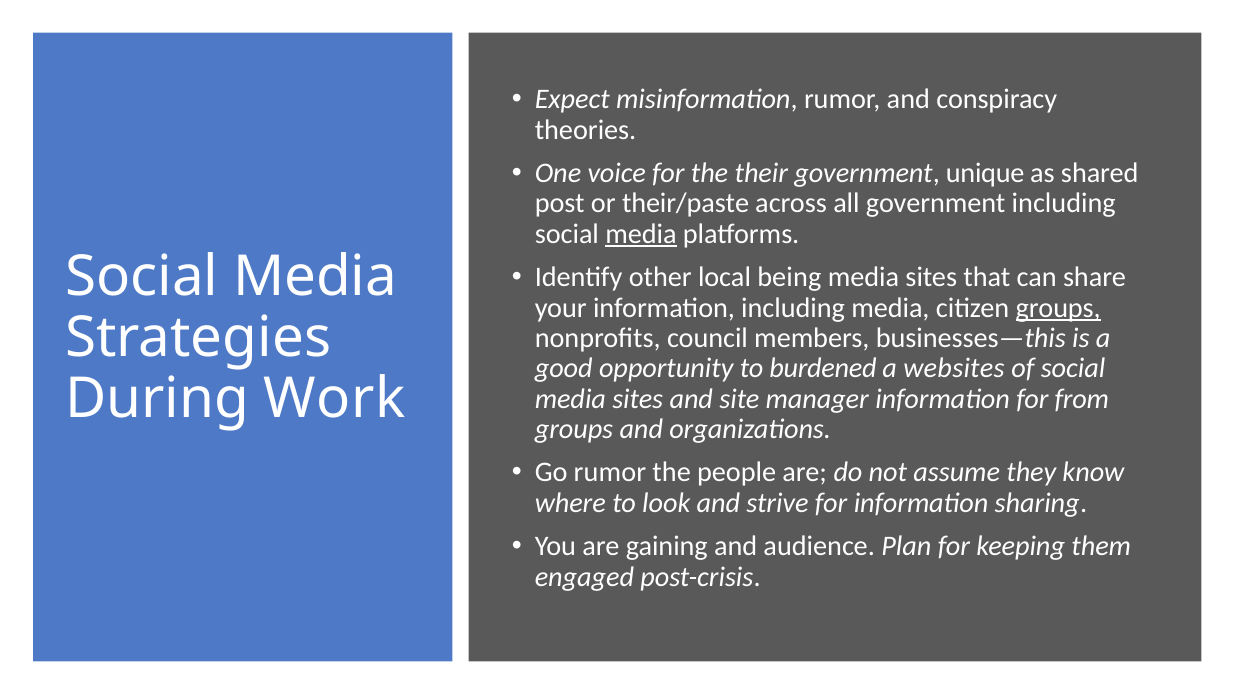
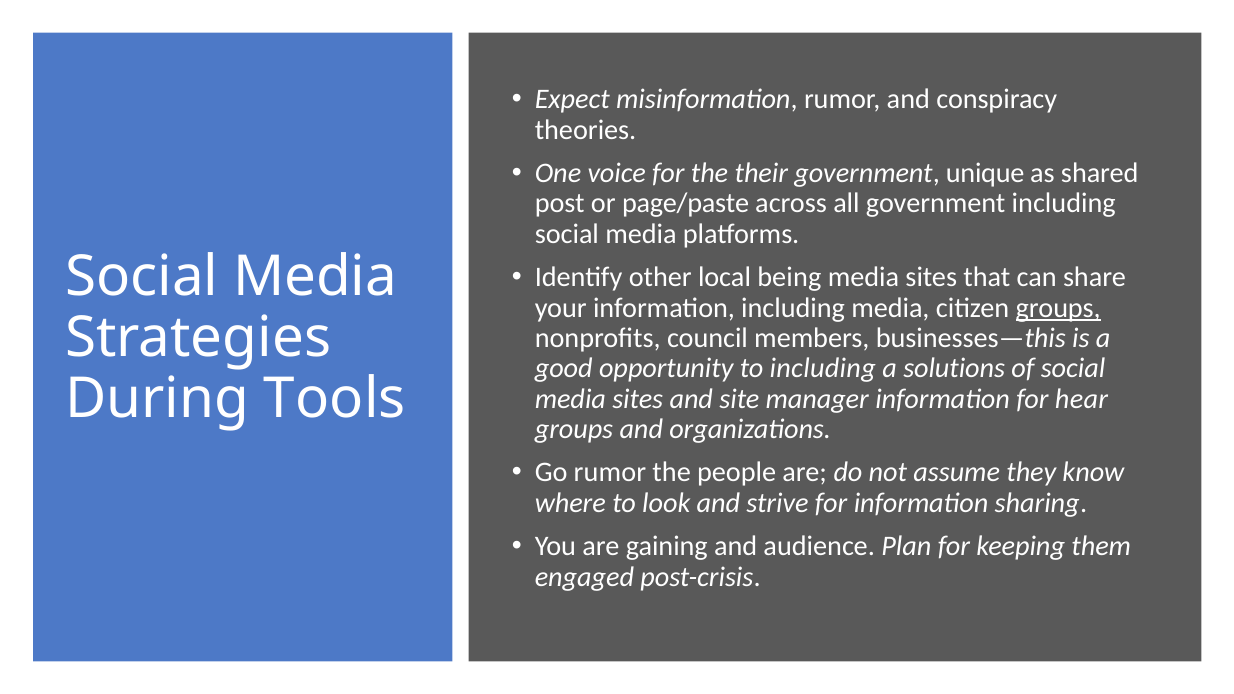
their/paste: their/paste -> page/paste (686, 204)
media underline: present -> none (641, 234)
to burdened: burdened -> including (823, 369)
websites: websites -> solutions (954, 369)
Work: Work -> Tools (335, 399)
from: from -> hear (1082, 399)
